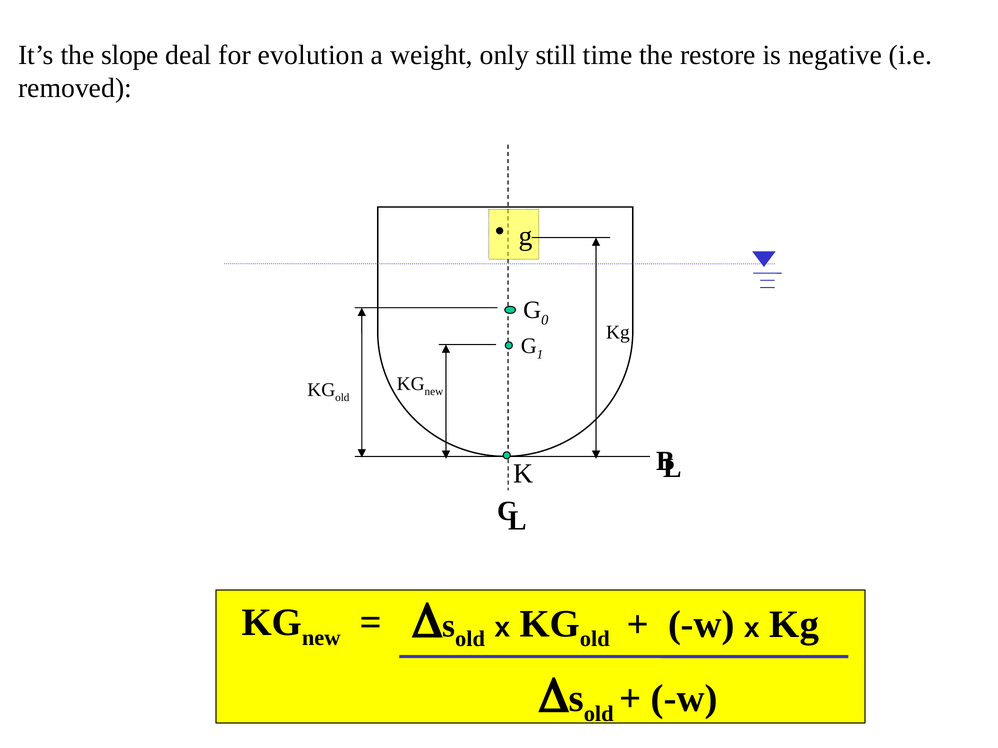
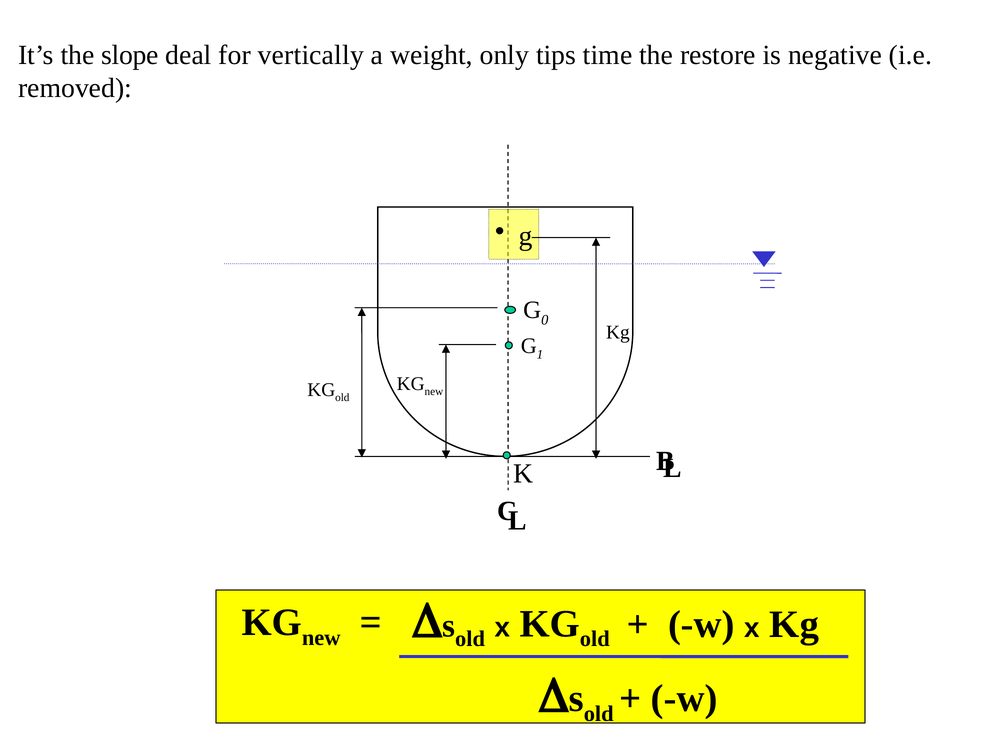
evolution: evolution -> vertically (311, 55)
still: still -> tips (556, 55)
